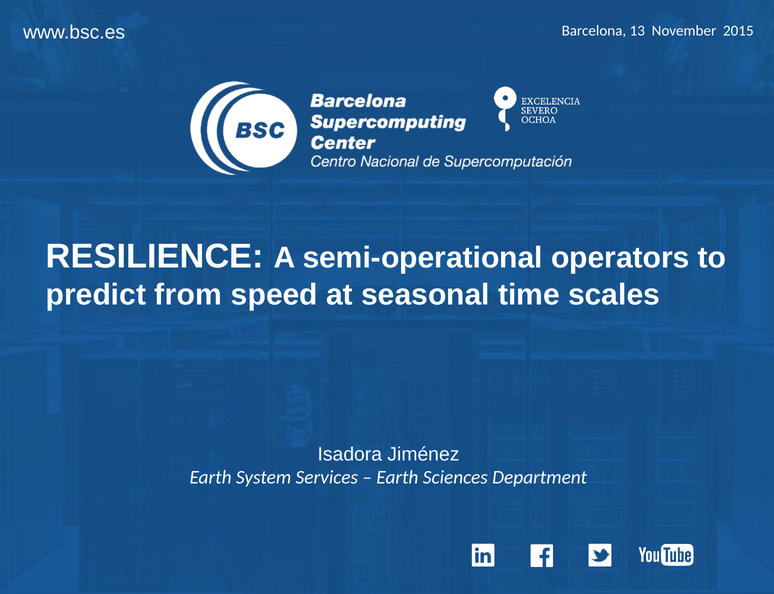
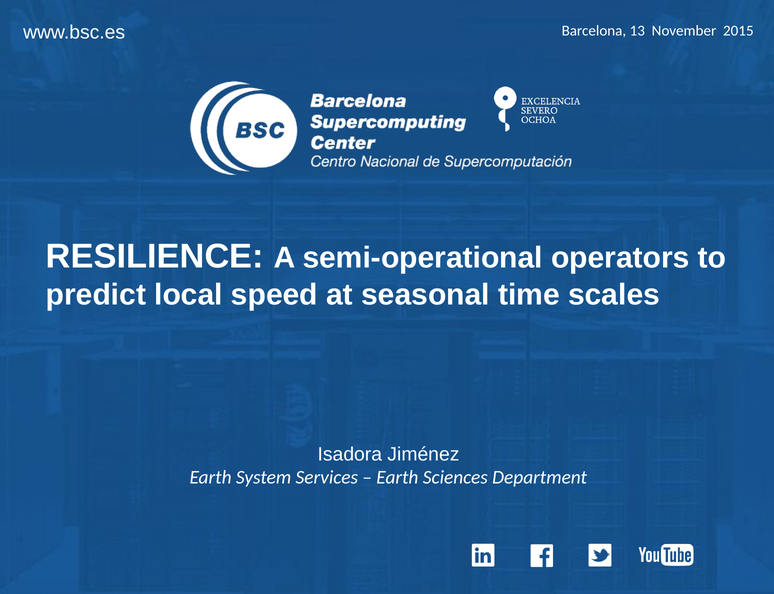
from: from -> local (189, 295)
